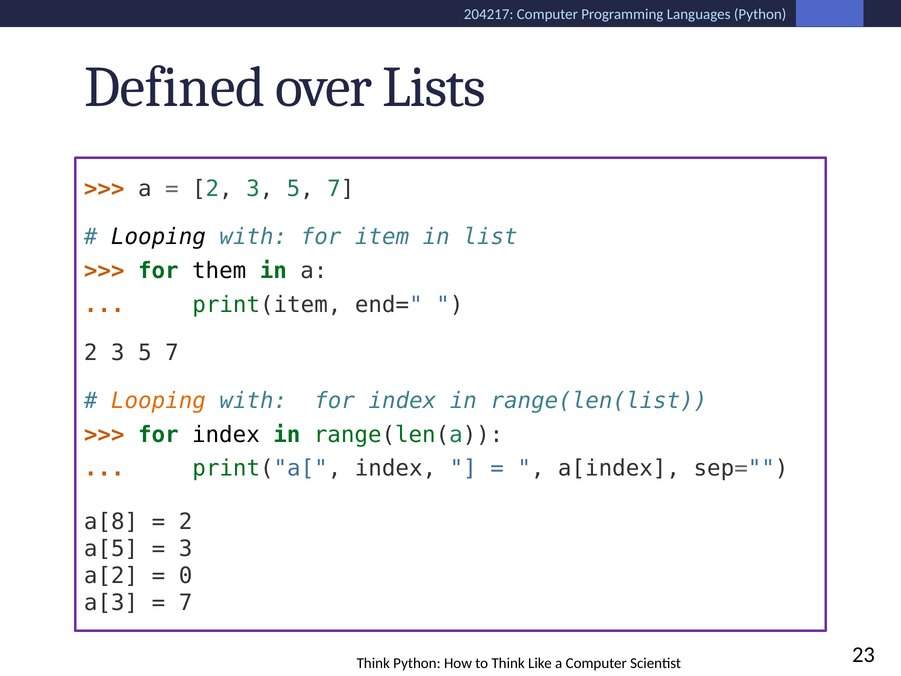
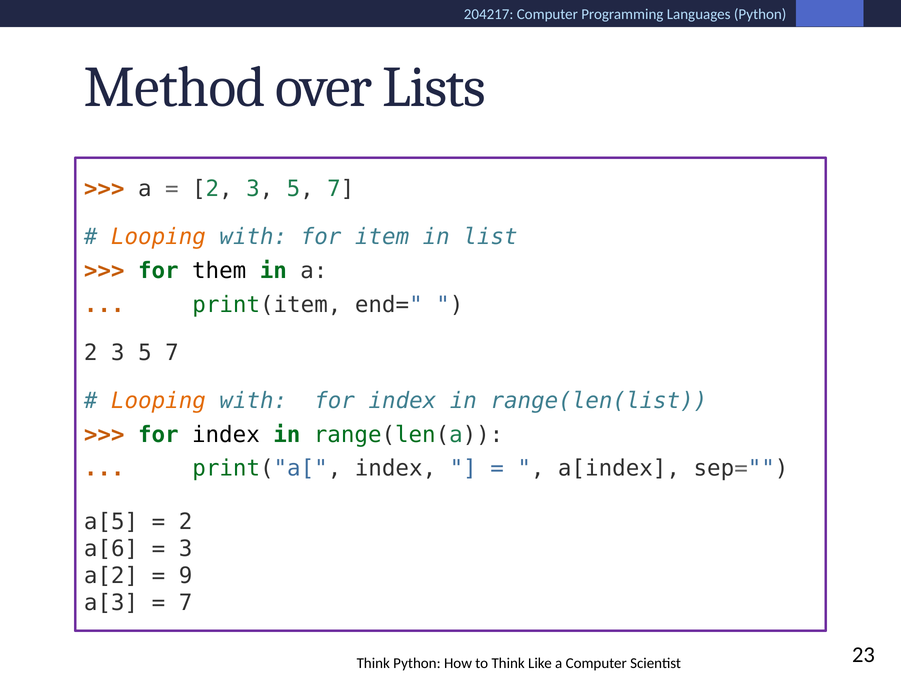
Defined: Defined -> Method (175, 87)
Looping colour: black -> orange (158, 237)
a[8: a[8 -> a[5 (111, 522)
a[5: a[5 -> a[6 (111, 549)
0: 0 -> 9 (186, 576)
